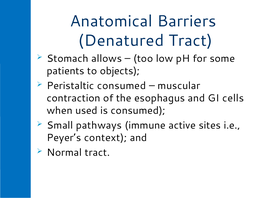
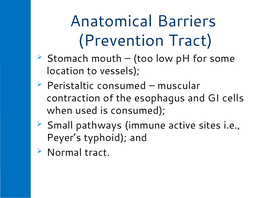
Denatured: Denatured -> Prevention (121, 41)
allows: allows -> mouth (107, 59)
patients: patients -> location (66, 71)
objects: objects -> vessels (120, 71)
context: context -> typhoid (105, 138)
